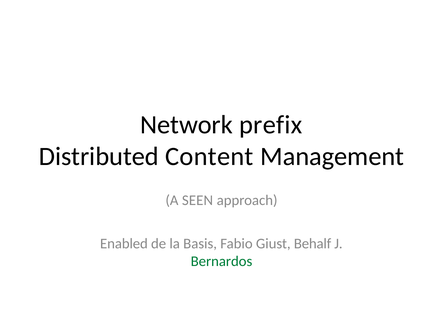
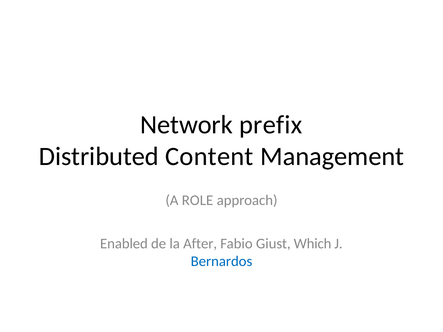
SEEN: SEEN -> ROLE (198, 200)
Basis: Basis -> After (200, 244)
Behalf: Behalf -> Which (313, 244)
Bernardos colour: green -> blue (221, 261)
